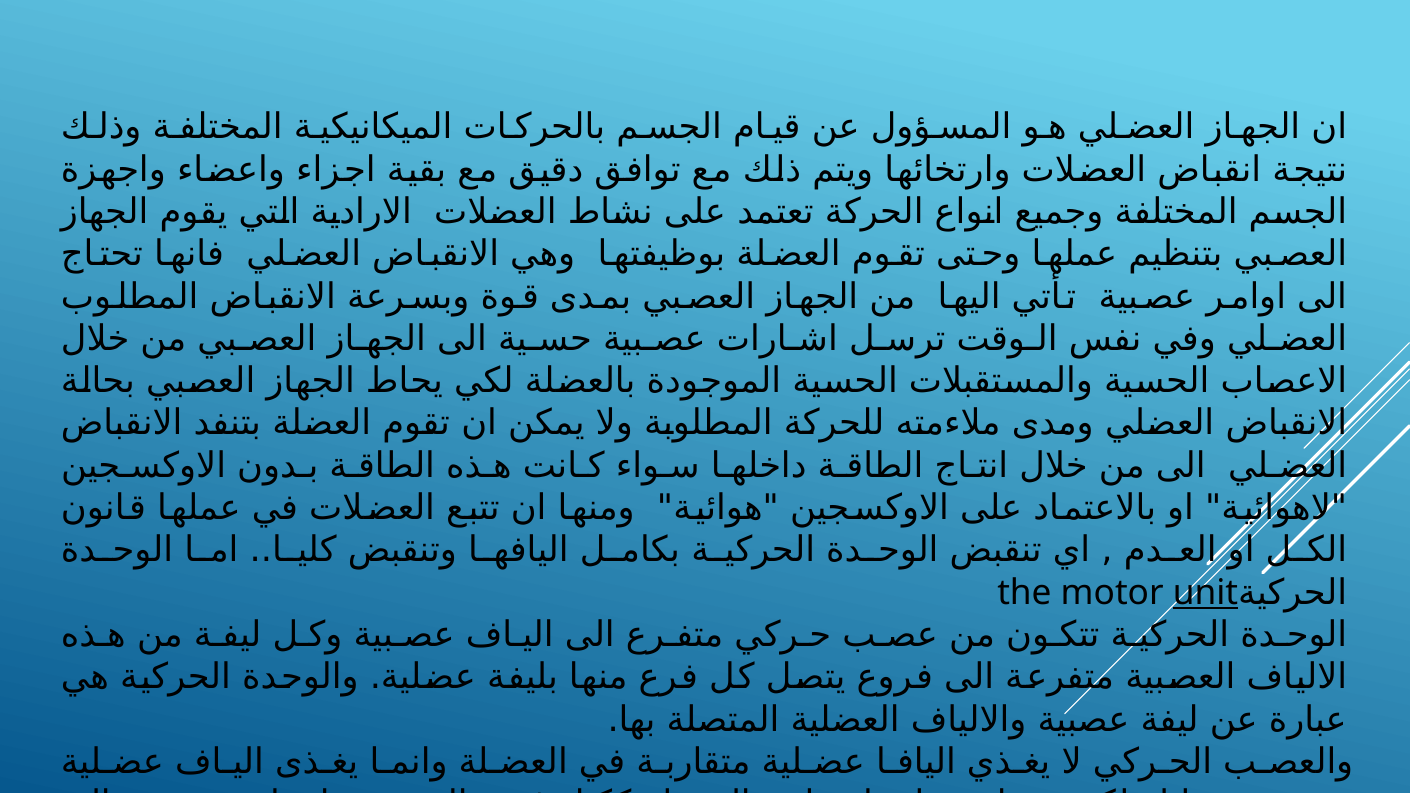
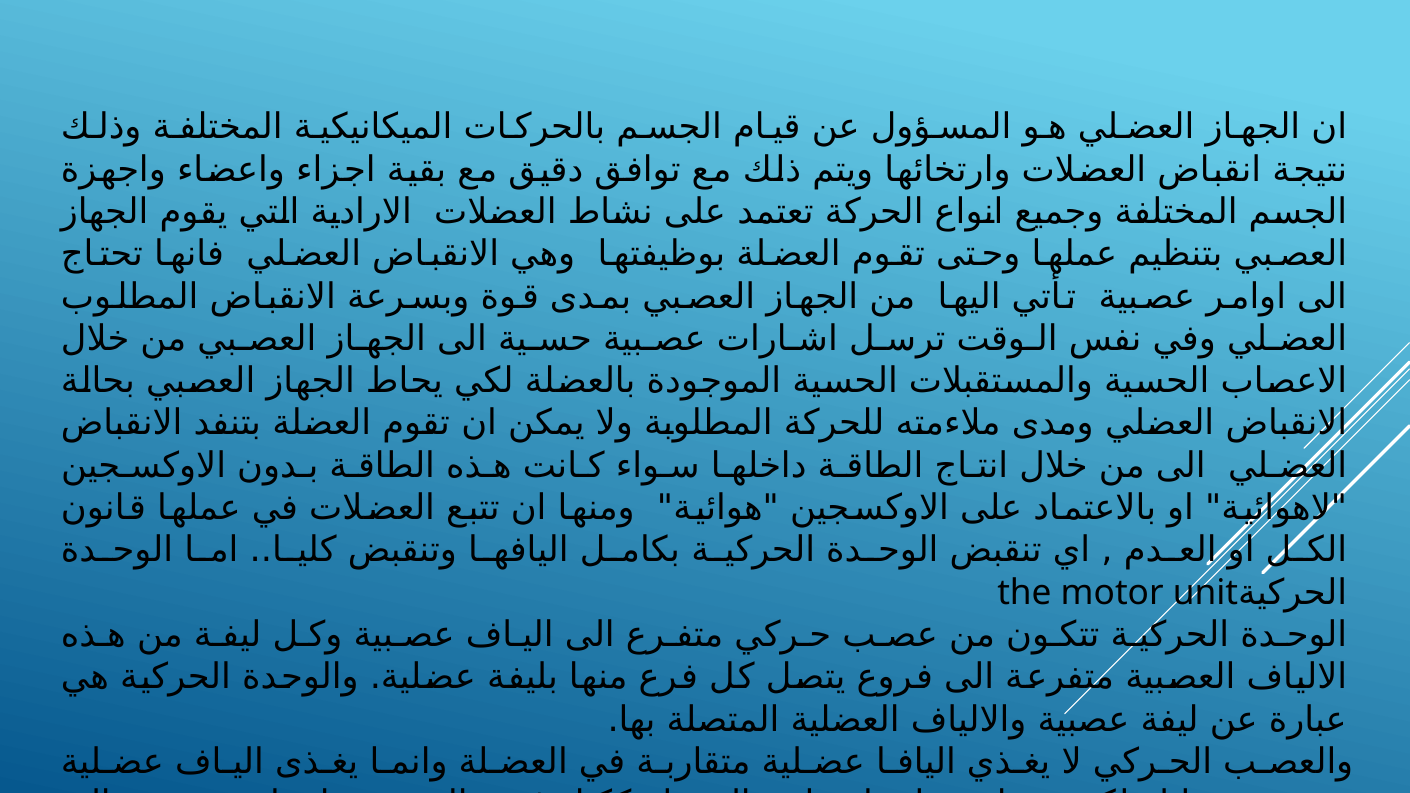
unit underline: present -> none (1206, 593)
